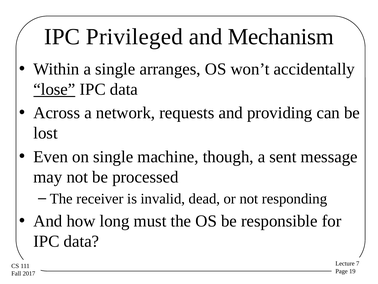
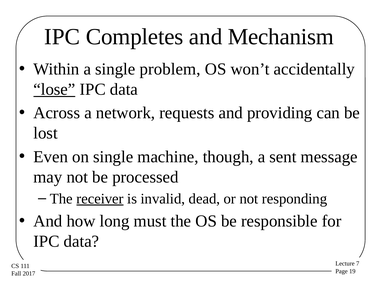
Privileged: Privileged -> Completes (135, 37)
arranges: arranges -> problem (170, 69)
receiver underline: none -> present (100, 198)
